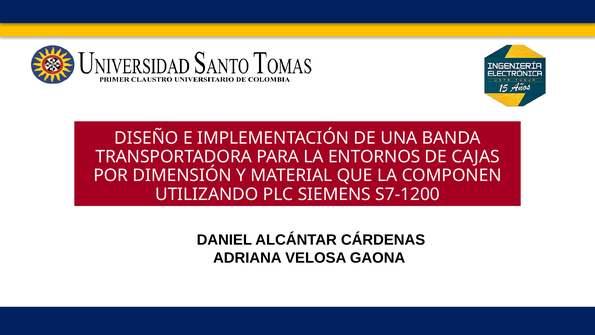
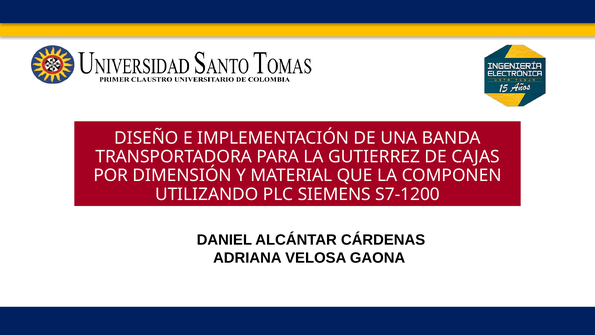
ENTORNOS: ENTORNOS -> GUTIERREZ (374, 157)
